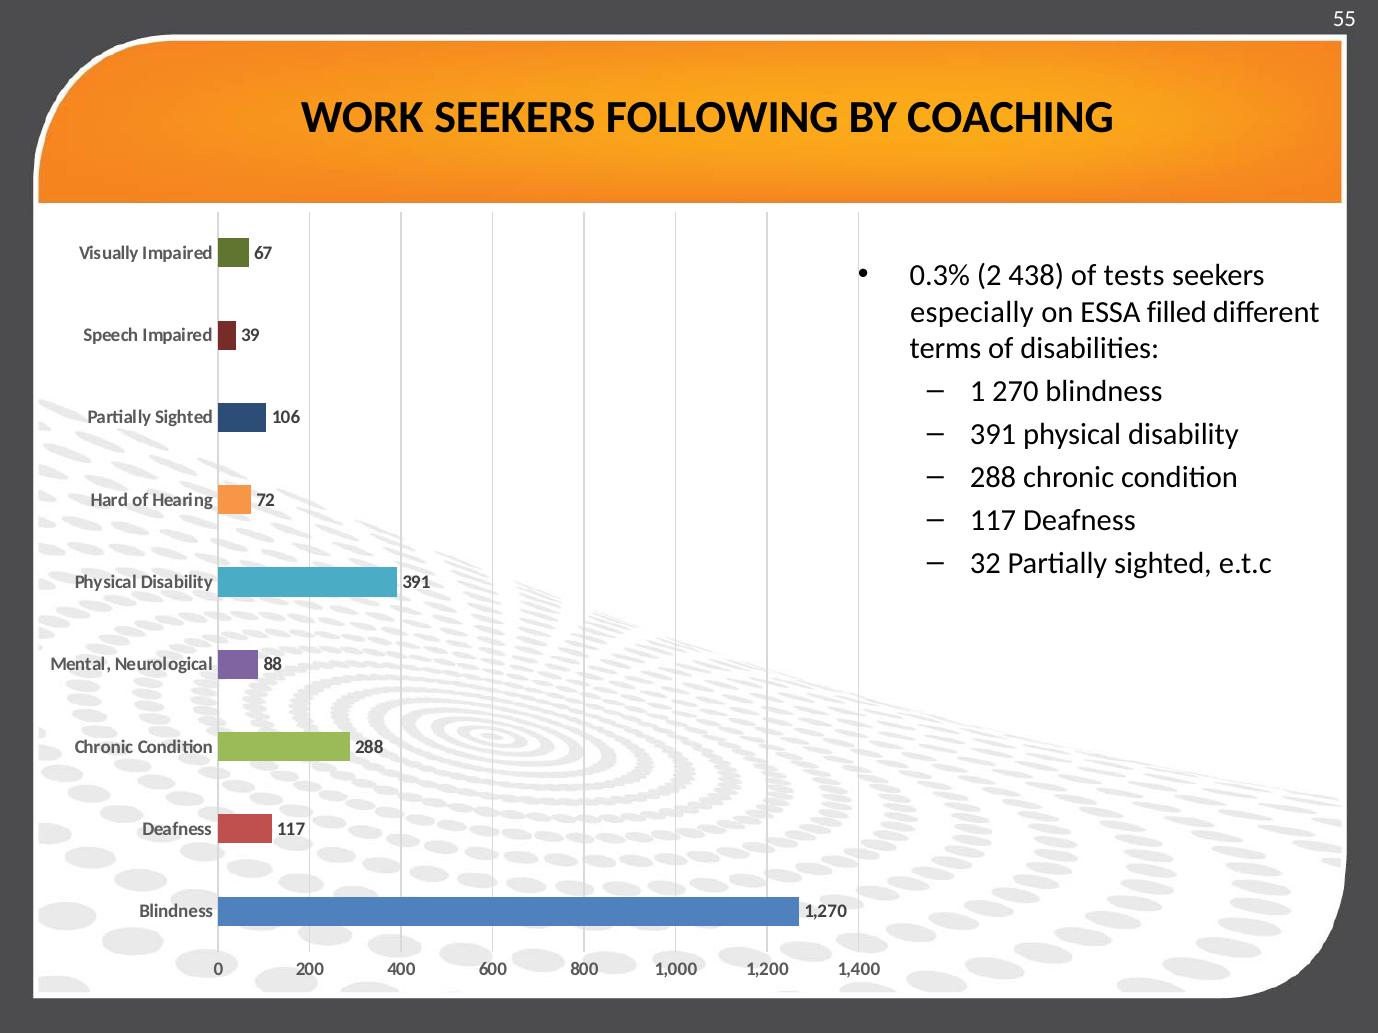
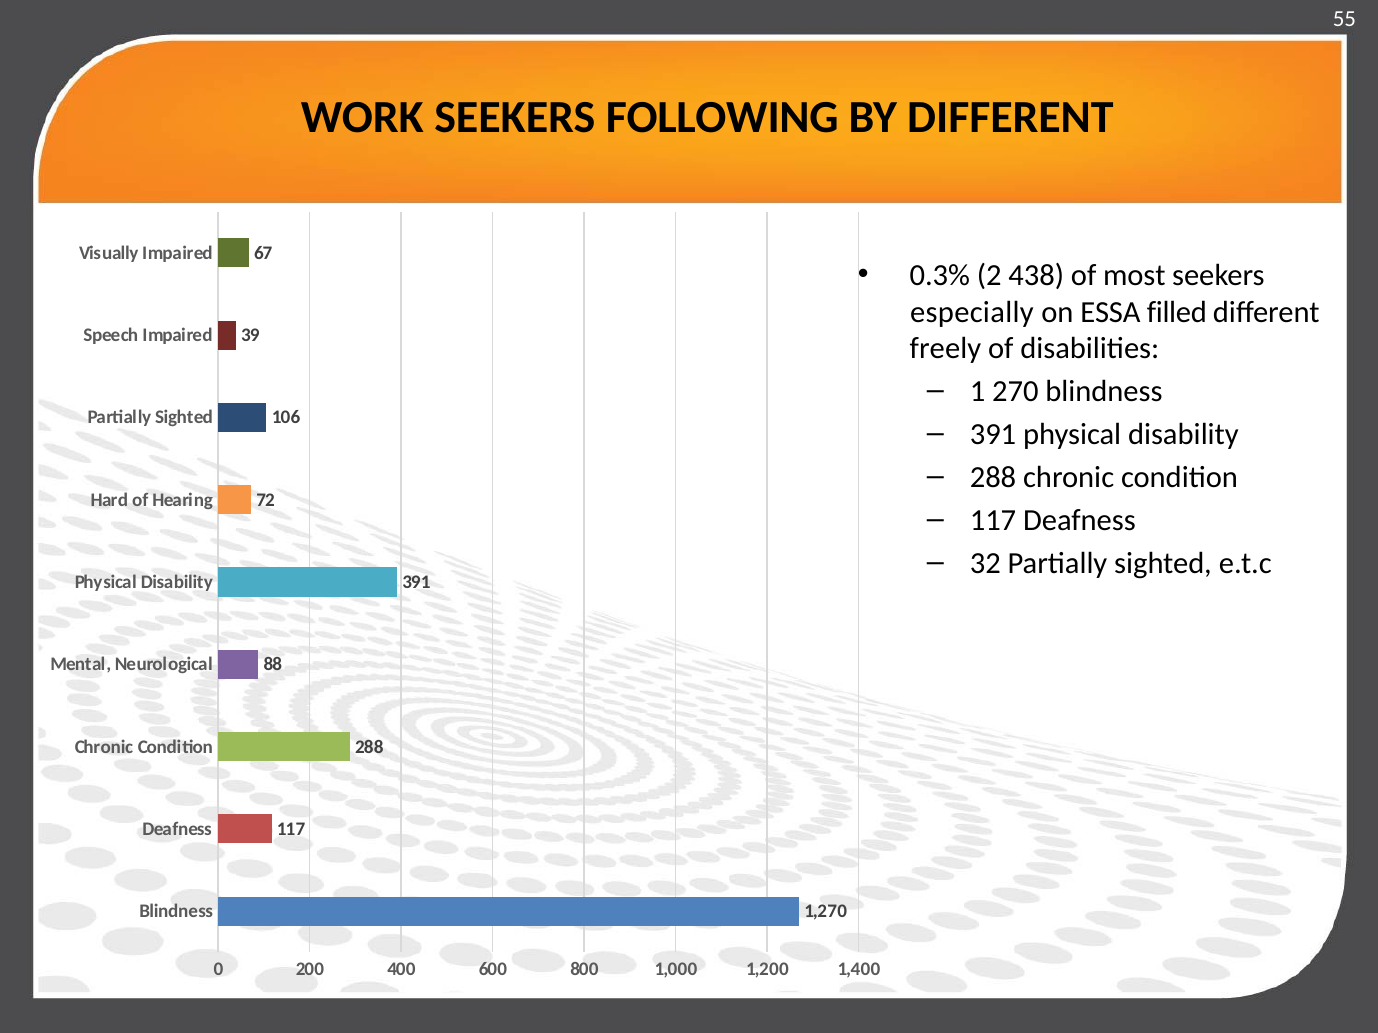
BY COACHING: COACHING -> DIFFERENT (1010, 117)
tests: tests -> most (1134, 275)
terms: terms -> freely (945, 349)
